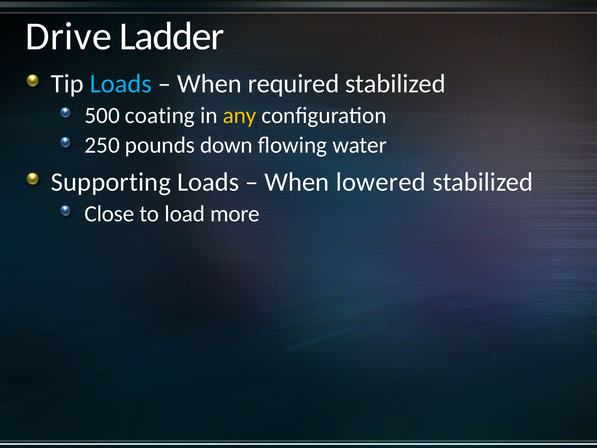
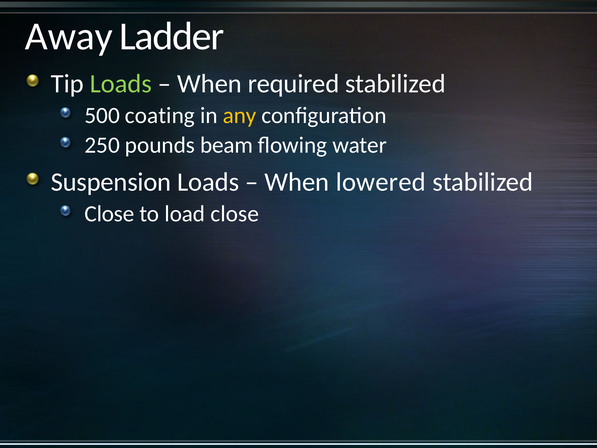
Drive: Drive -> Away (69, 36)
Loads colour: light blue -> light green (121, 84)
down: down -> beam (227, 145)
Supporting: Supporting -> Suspension (111, 182)
load more: more -> close (235, 214)
